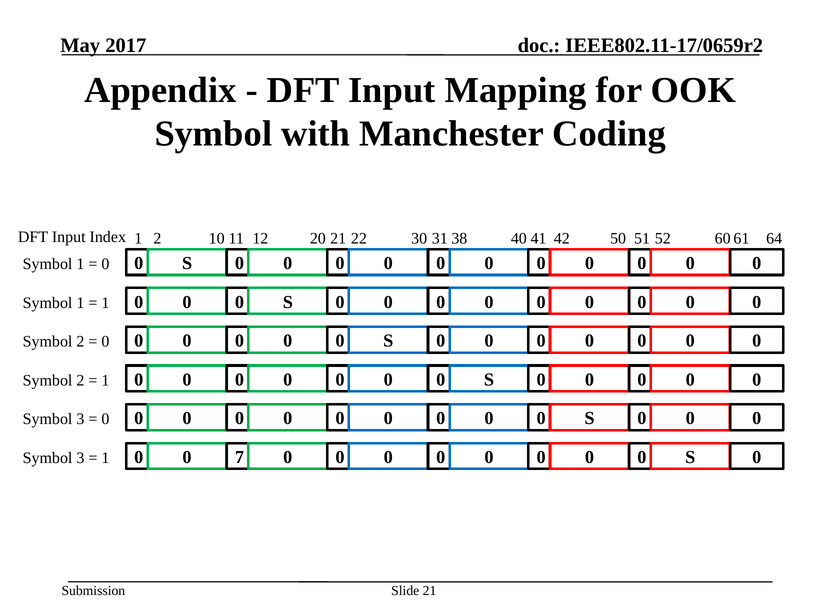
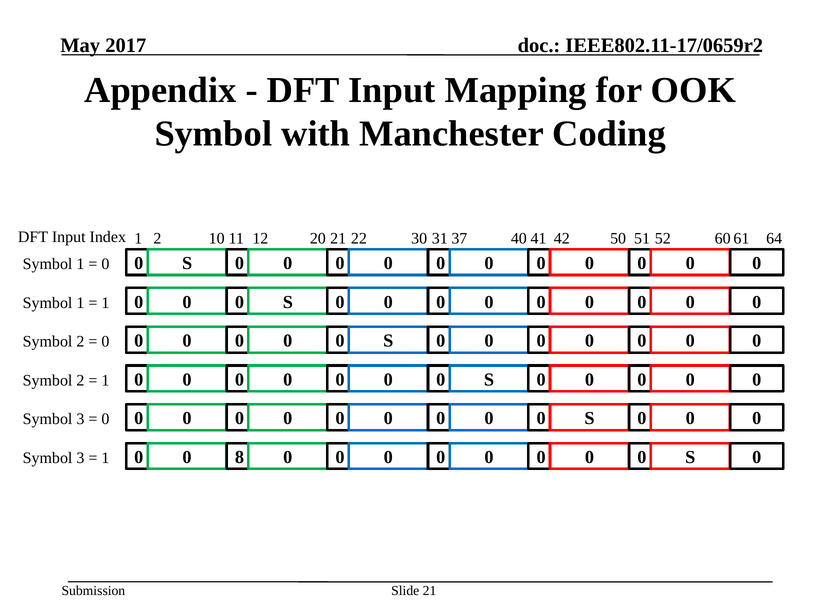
38: 38 -> 37 (459, 239)
7: 7 -> 8 (240, 457)
